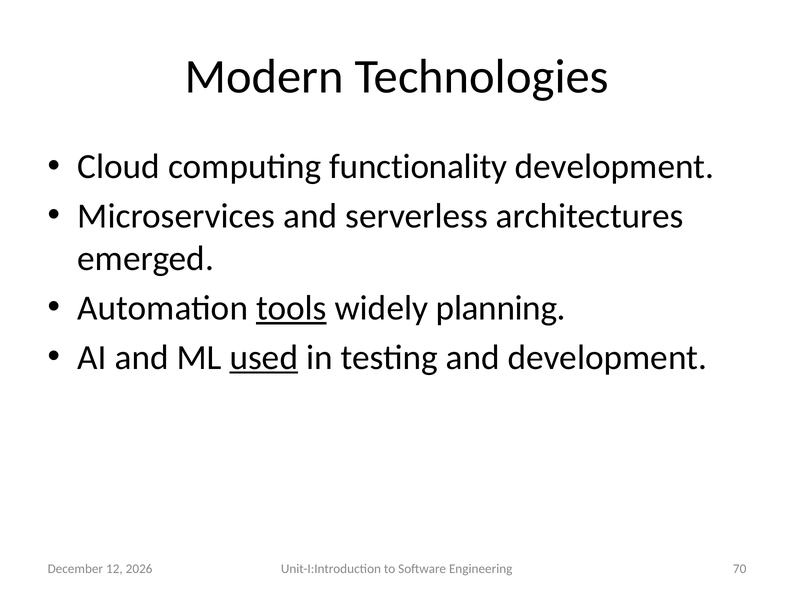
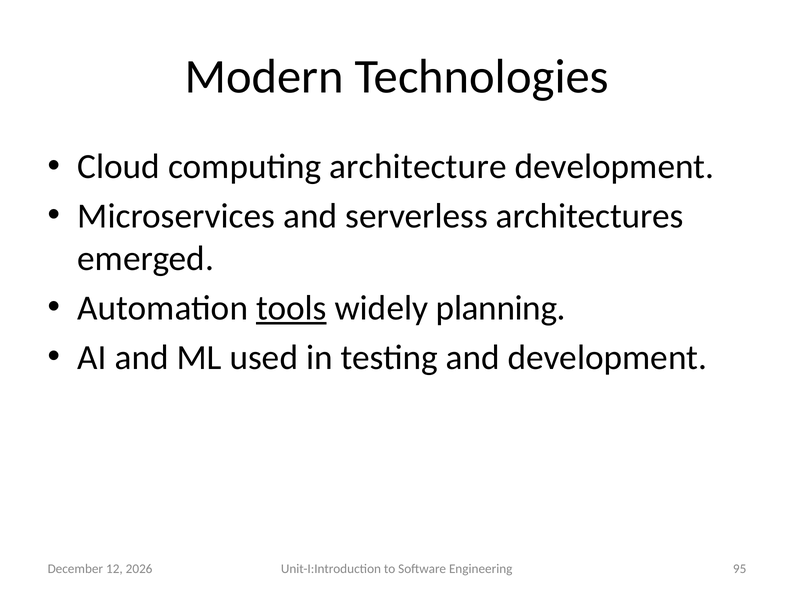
functionality: functionality -> architecture (418, 167)
used underline: present -> none (264, 357)
70: 70 -> 95 (740, 569)
